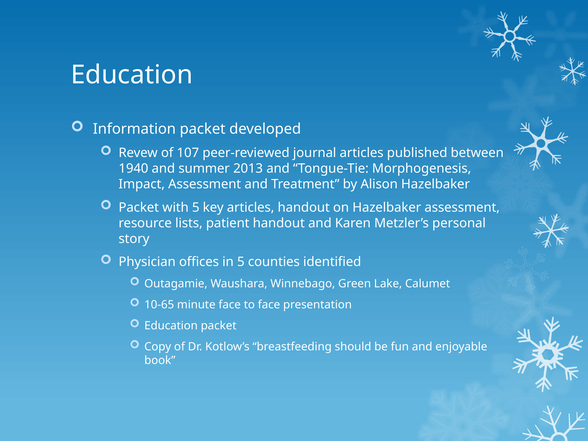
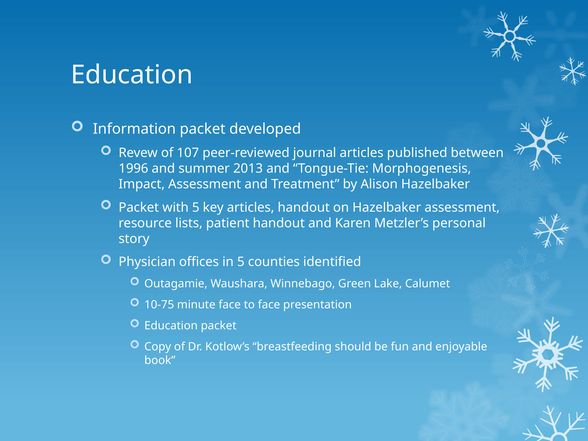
1940: 1940 -> 1996 (133, 169)
10-65: 10-65 -> 10-75 (159, 305)
